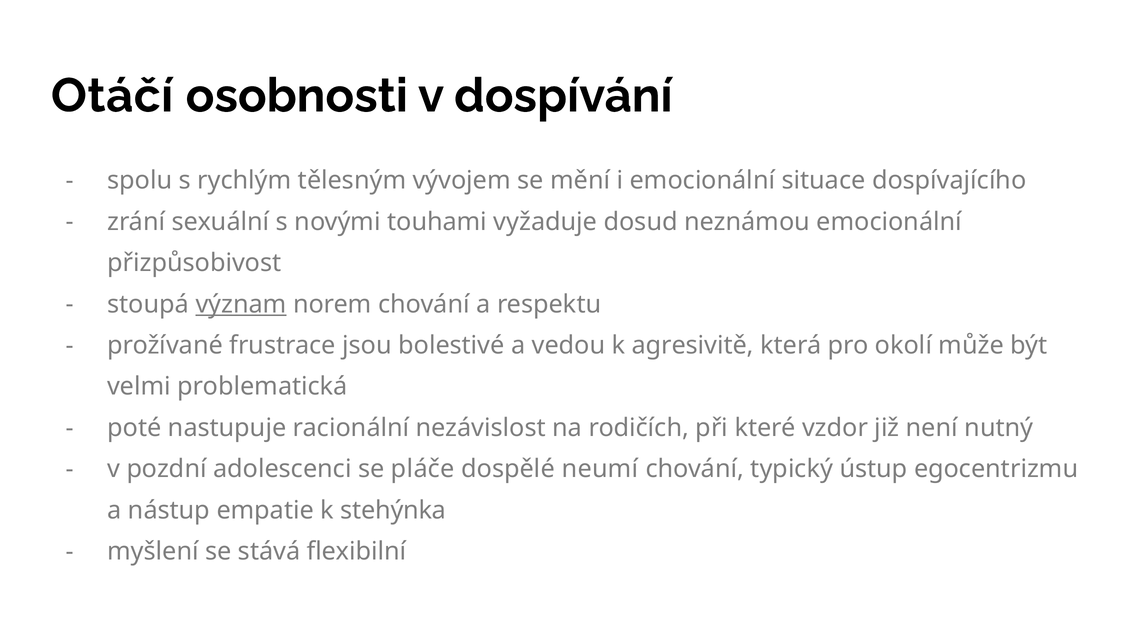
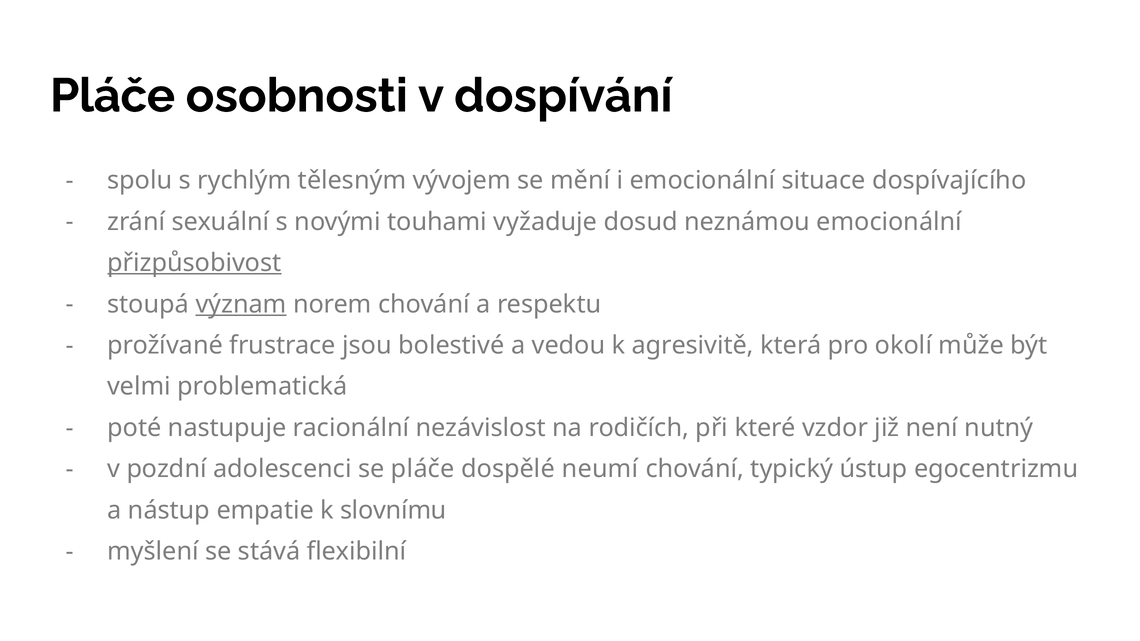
Otáčí: Otáčí -> Pláče (113, 96)
přizpůsobivost underline: none -> present (194, 263)
stehýnka: stehýnka -> slovnímu (393, 511)
